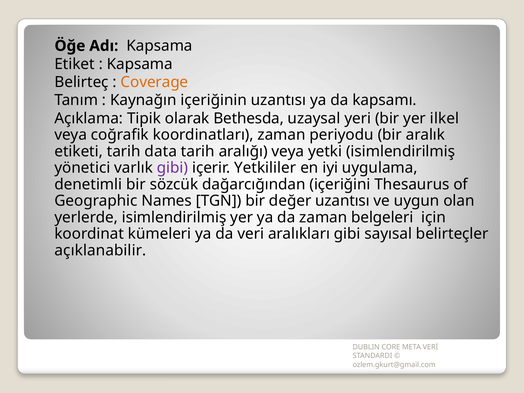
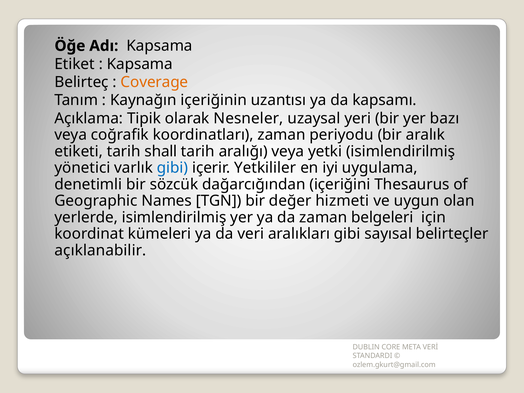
Bethesda: Bethesda -> Nesneler (248, 118)
ilkel: ilkel -> bazı (445, 118)
data: data -> shall (161, 151)
gibi colour: purple -> blue (173, 168)
değer uzantısı: uzantısı -> hizmeti (342, 201)
